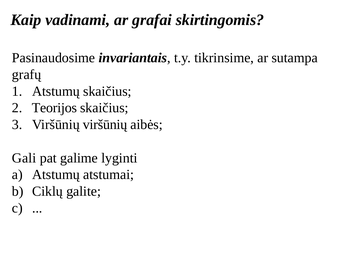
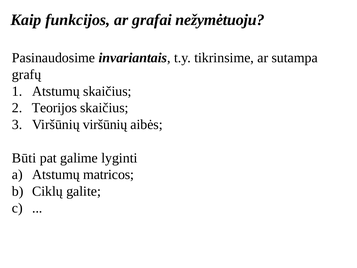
vadinami: vadinami -> funkcijos (78, 20)
skirtingomis: skirtingomis -> nežymėtuoju (220, 20)
Gali: Gali -> Būti (24, 158)
atstumai: atstumai -> matricos (109, 174)
